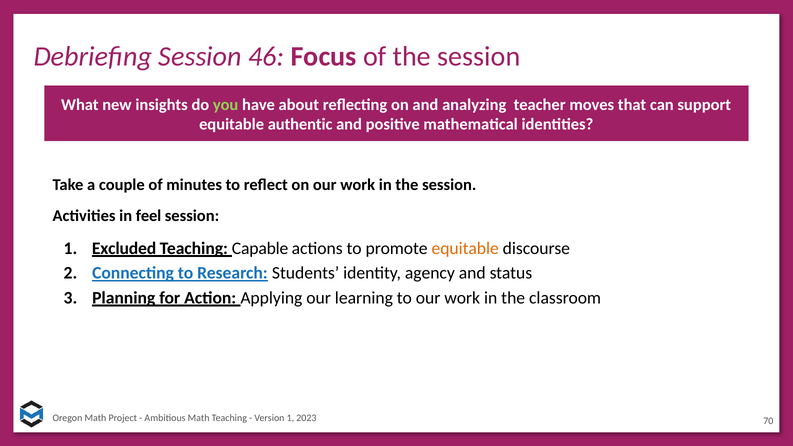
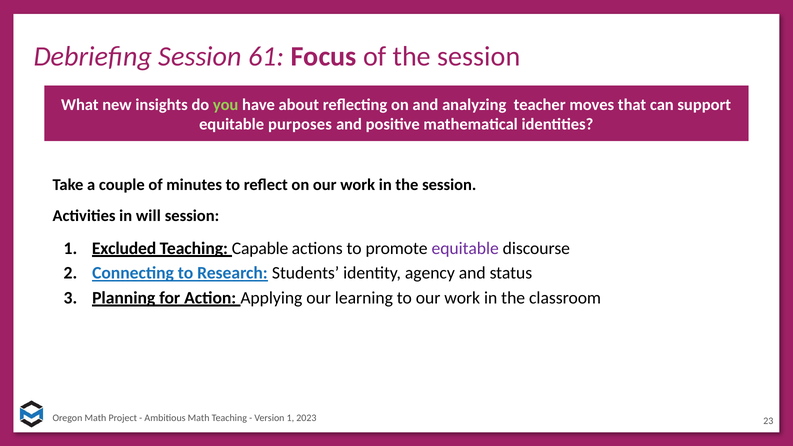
46: 46 -> 61 (266, 56)
authentic: authentic -> purposes (300, 124)
feel: feel -> will (148, 216)
equitable colour: orange -> purple (465, 248)
70: 70 -> 23 (768, 421)
